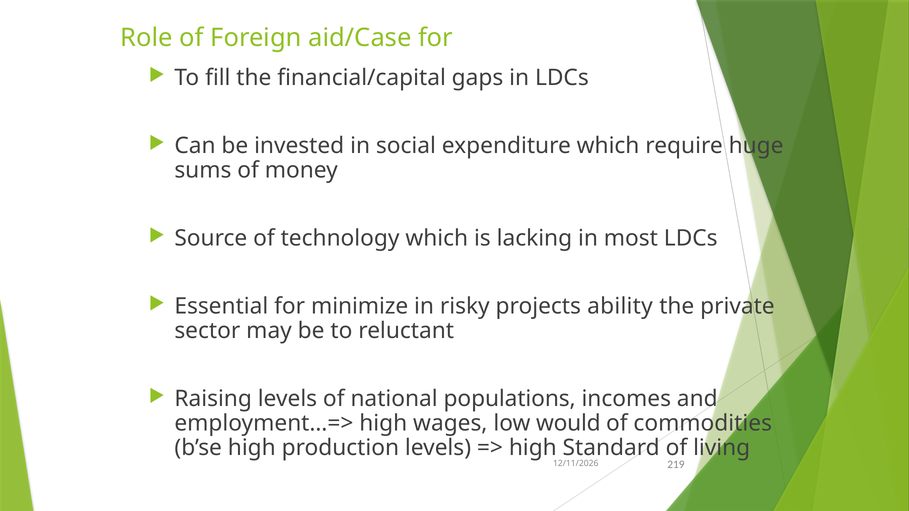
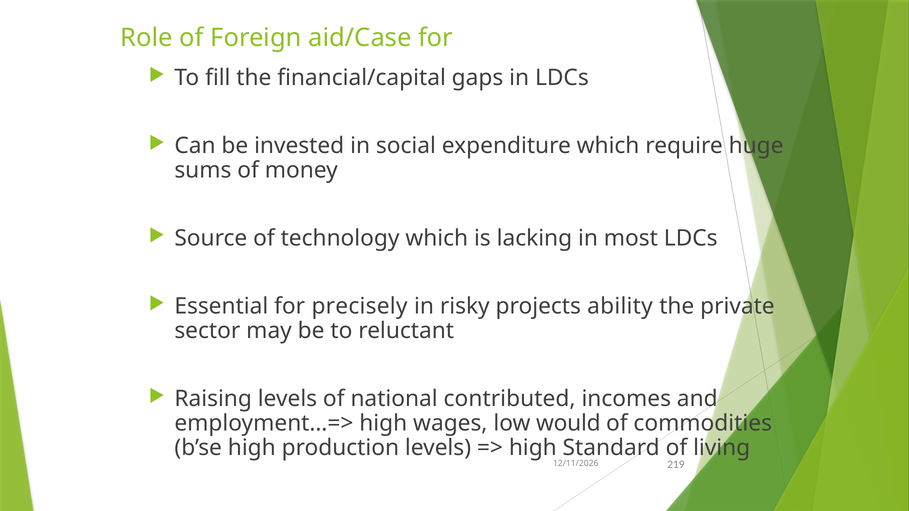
minimize: minimize -> precisely (360, 307)
populations: populations -> contributed (510, 399)
